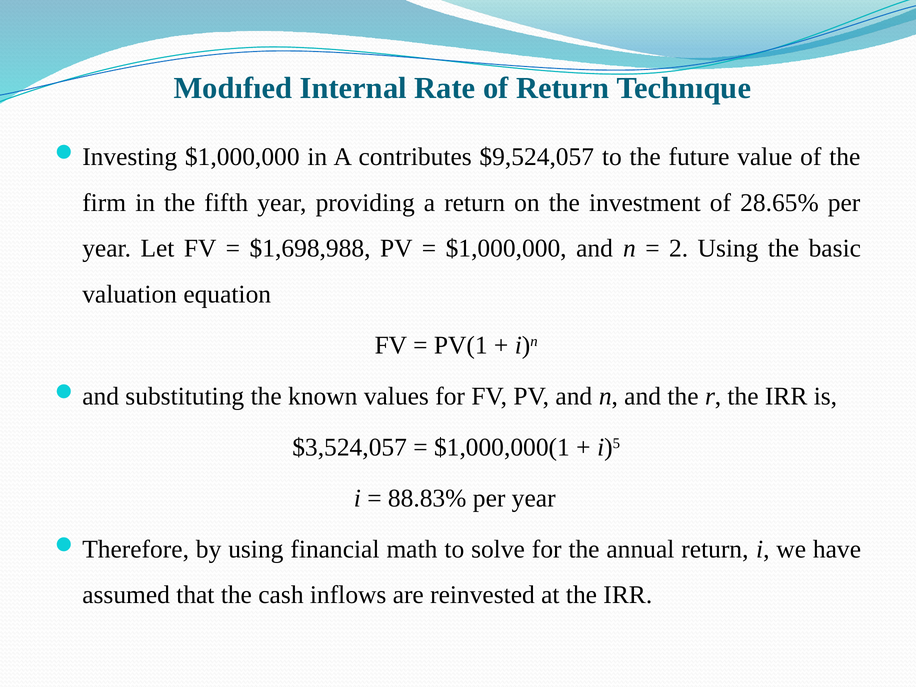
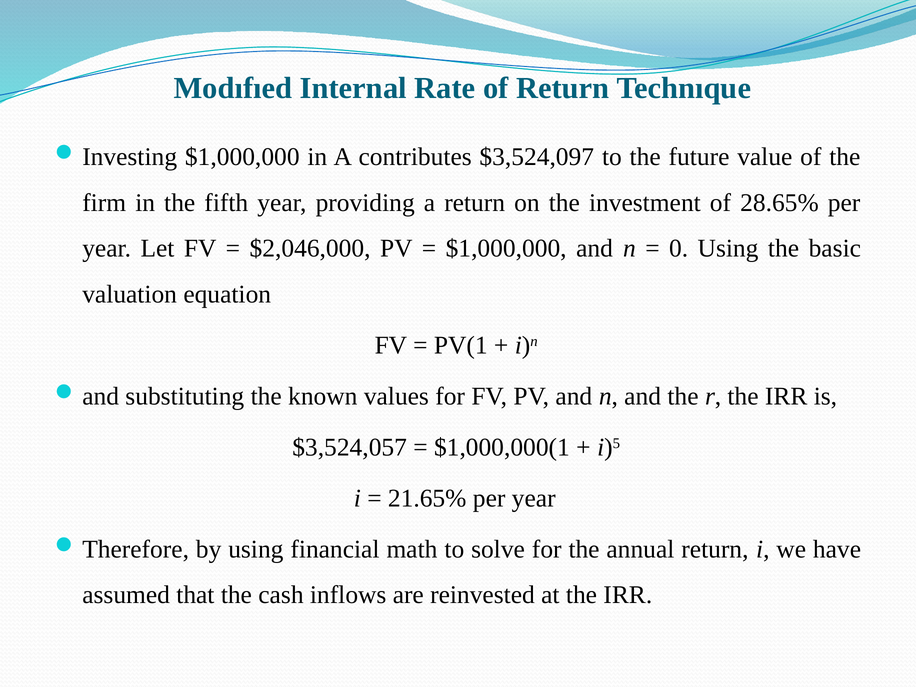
$9,524,057: $9,524,057 -> $3,524,097 (537, 157)
$1,698,988: $1,698,988 -> $2,046,000 (310, 249)
2: 2 -> 0 (679, 249)
88.83%: 88.83% -> 21.65% (427, 498)
